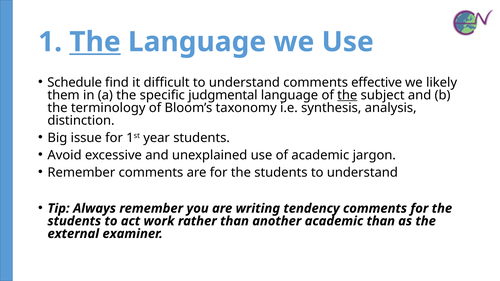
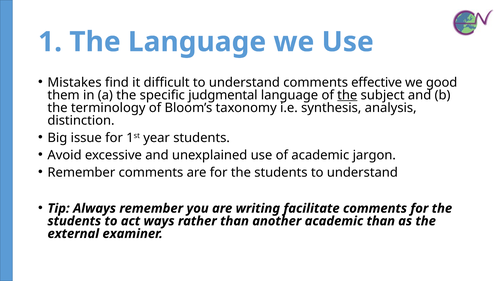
The underline: present -> none (95, 42)
Schedule: Schedule -> Mistakes (75, 83)
likely: likely -> good (442, 83)
tendency: tendency -> facilitate (312, 209)
work: work -> ways (159, 221)
